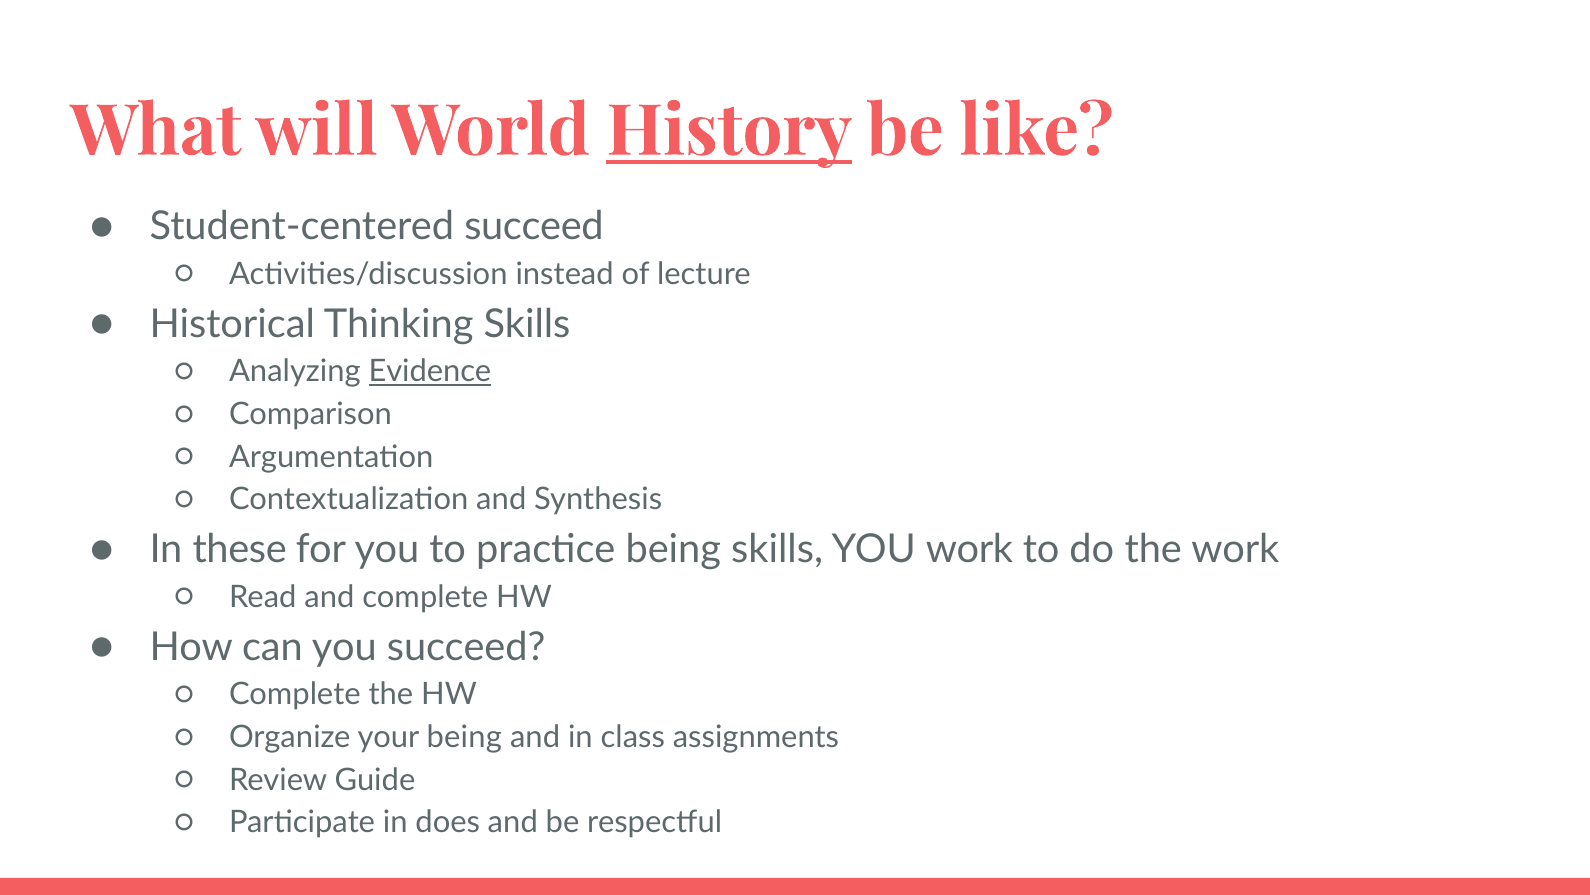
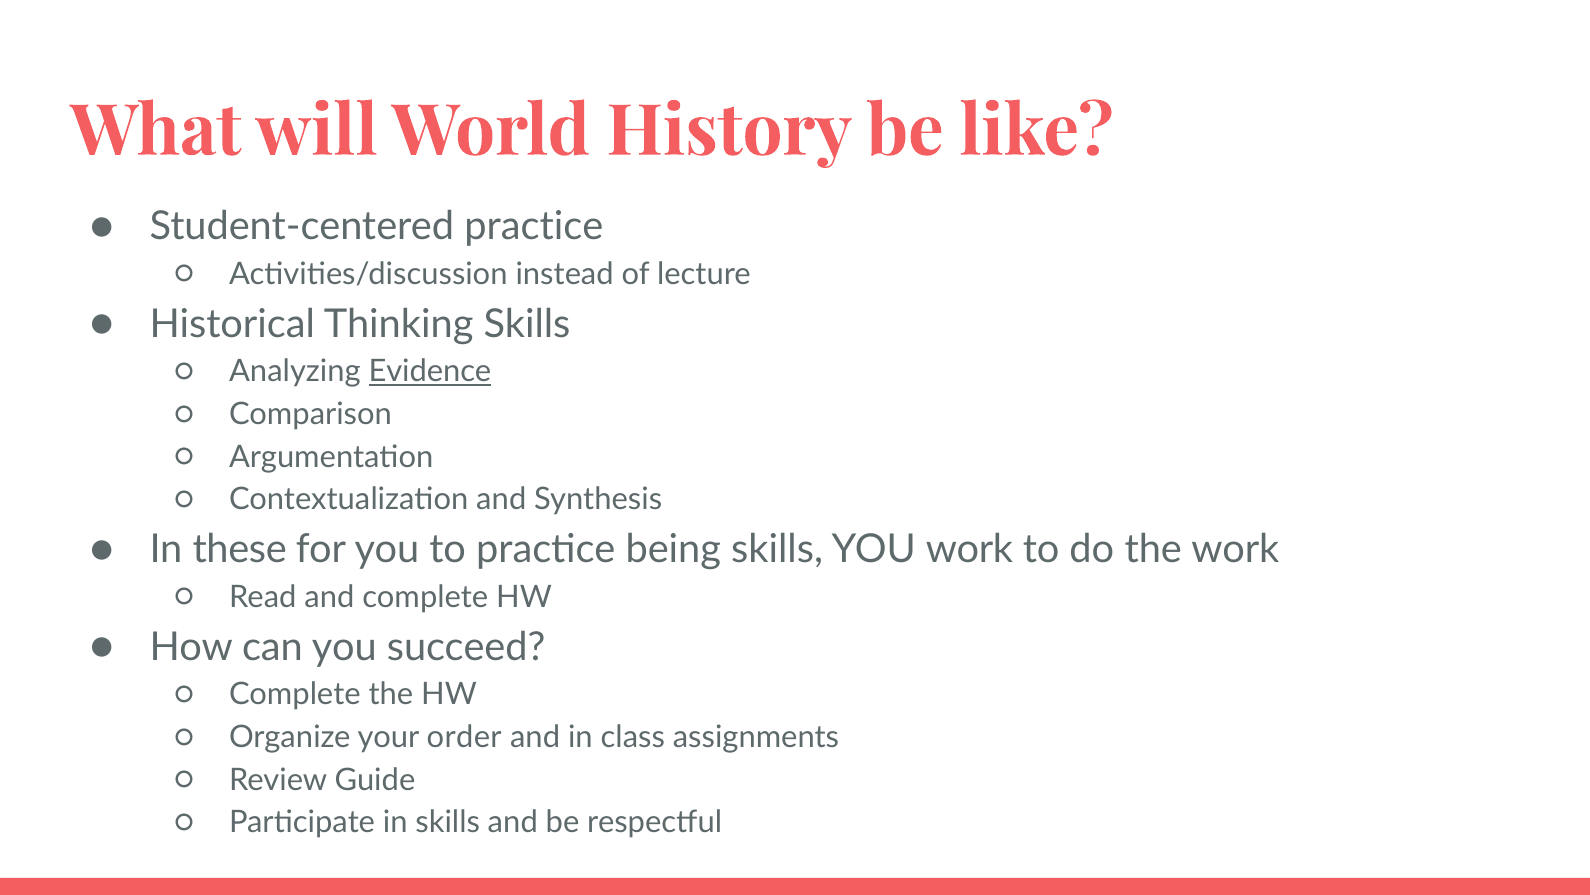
History underline: present -> none (729, 131)
Student-centered succeed: succeed -> practice (534, 227)
your being: being -> order (464, 737)
in does: does -> skills (448, 822)
